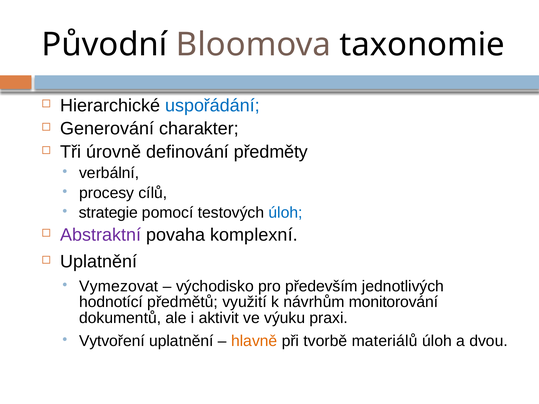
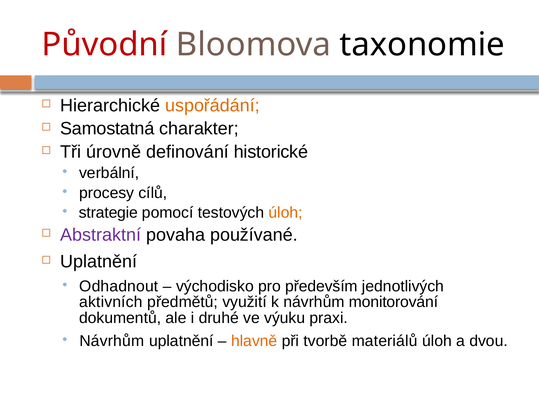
Původní colour: black -> red (104, 45)
uspořádání colour: blue -> orange (212, 105)
Generování: Generování -> Samostatná (107, 129)
předměty: předměty -> historické (271, 152)
úloh colour: blue -> orange (286, 213)
komplexní: komplexní -> používané (254, 235)
Vymezovat: Vymezovat -> Odhadnout (119, 287)
hodnotící: hodnotící -> aktivních (111, 302)
aktivit: aktivit -> druhé (219, 318)
Vytvoření: Vytvoření -> Návrhům (112, 341)
